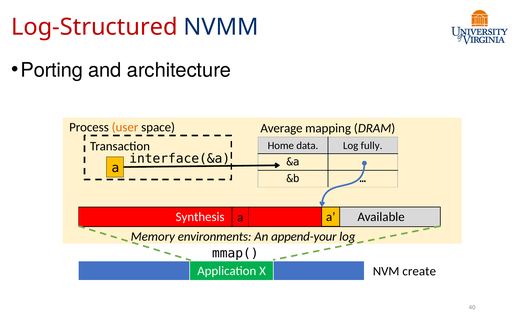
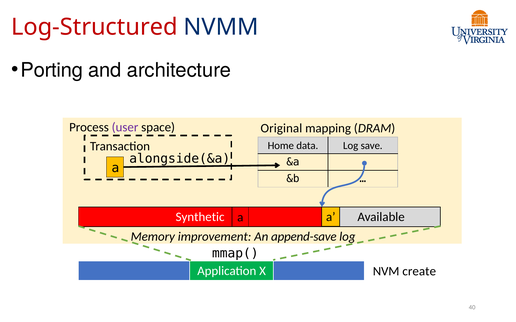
user colour: orange -> purple (125, 127)
Average: Average -> Original (281, 129)
fully: fully -> save (372, 146)
interface(&a: interface(&a -> alongside(&a (180, 159)
Synthesis: Synthesis -> Synthetic (200, 217)
environments: environments -> improvement (215, 237)
append-your: append-your -> append-save (304, 237)
